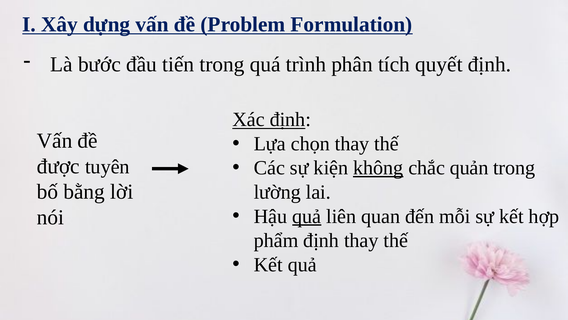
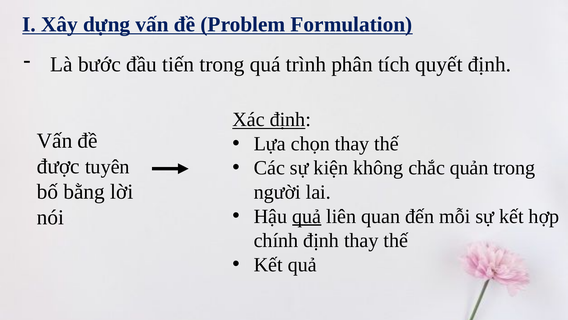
không underline: present -> none (378, 168)
lường: lường -> người (277, 192)
phẩm: phẩm -> chính (276, 240)
